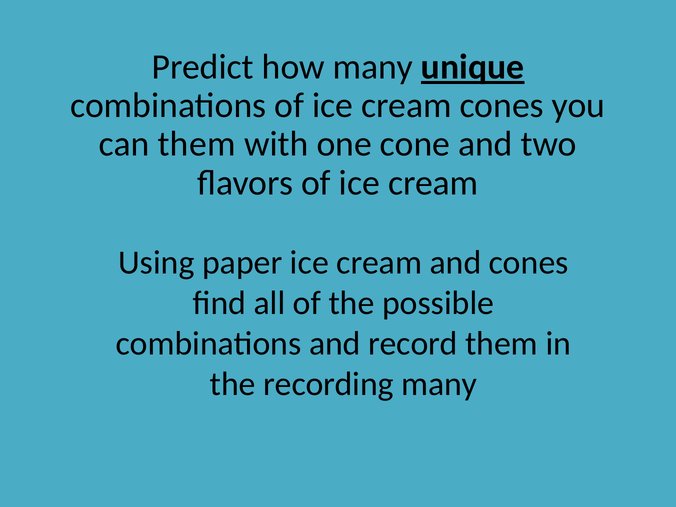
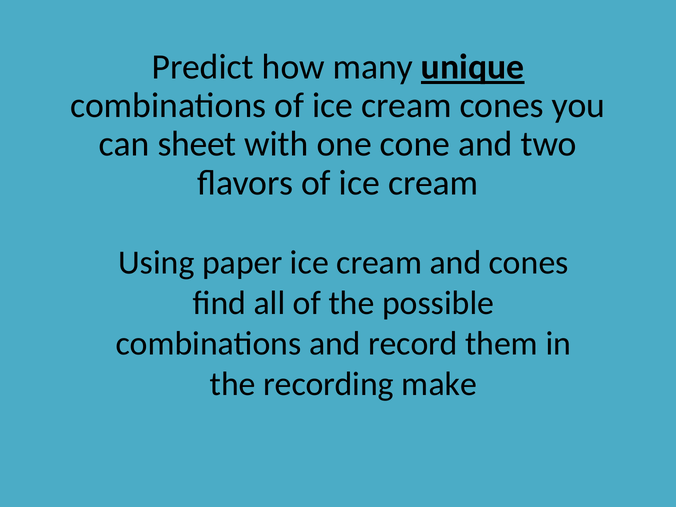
can them: them -> sheet (197, 144)
recording many: many -> make (439, 384)
